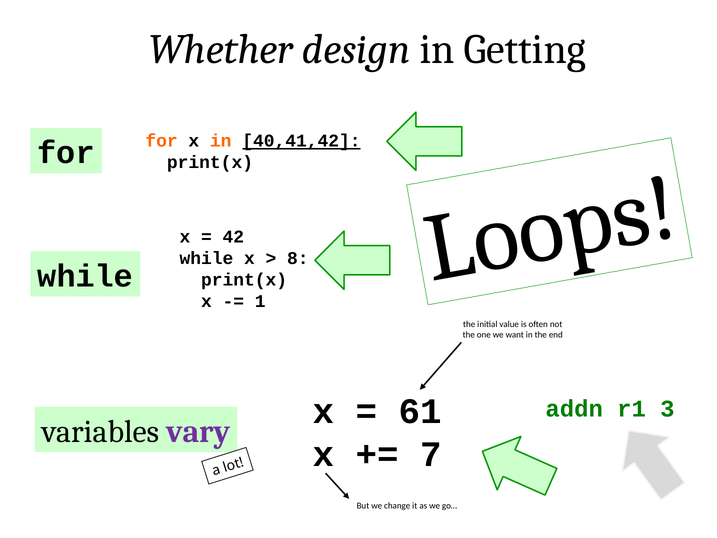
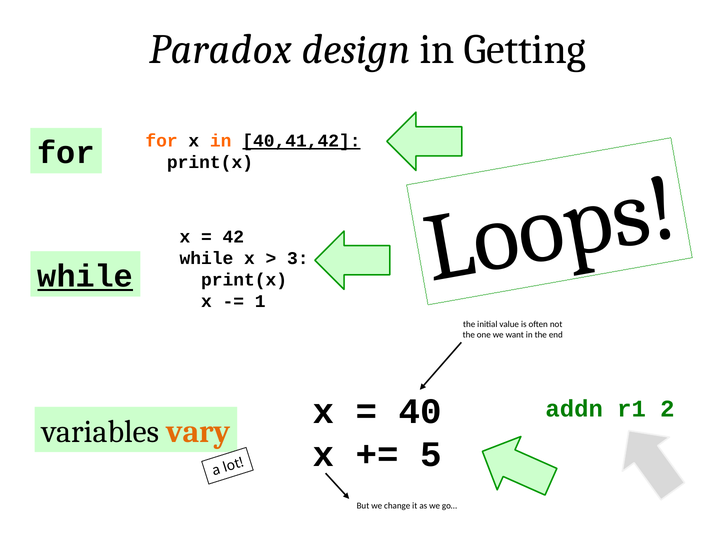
Whether: Whether -> Paradox (221, 49)
8: 8 -> 3 (298, 258)
while underline: none -> present (85, 276)
61: 61 -> 40 (420, 411)
3: 3 -> 2 (667, 409)
vary colour: purple -> orange (198, 431)
7: 7 -> 5 (431, 454)
